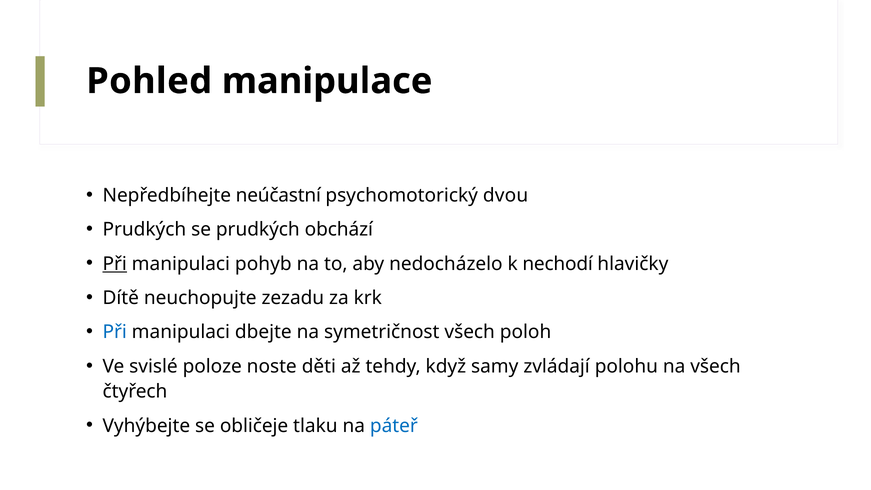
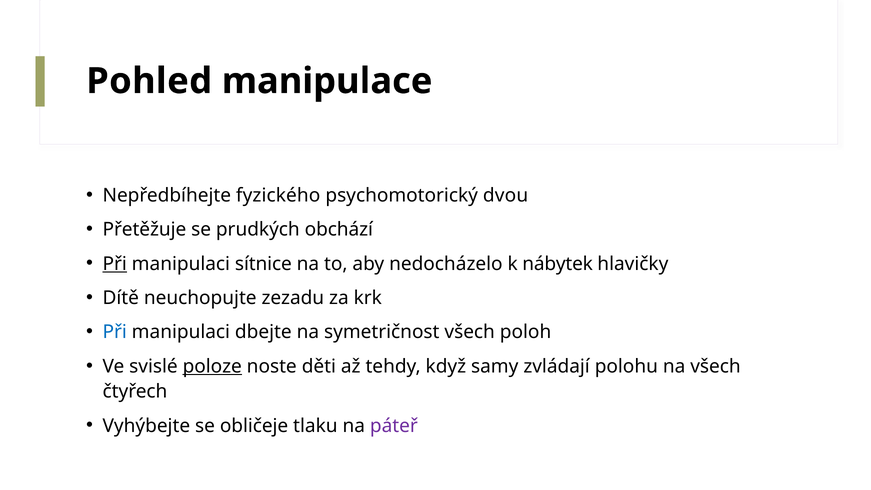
neúčastní: neúčastní -> fyzického (278, 195)
Prudkých: Prudkých -> Přetěžuje (144, 230)
pohyb: pohyb -> sítnice (263, 264)
nechodí: nechodí -> nábytek (558, 264)
poloze underline: none -> present (212, 366)
páteř colour: blue -> purple (394, 426)
